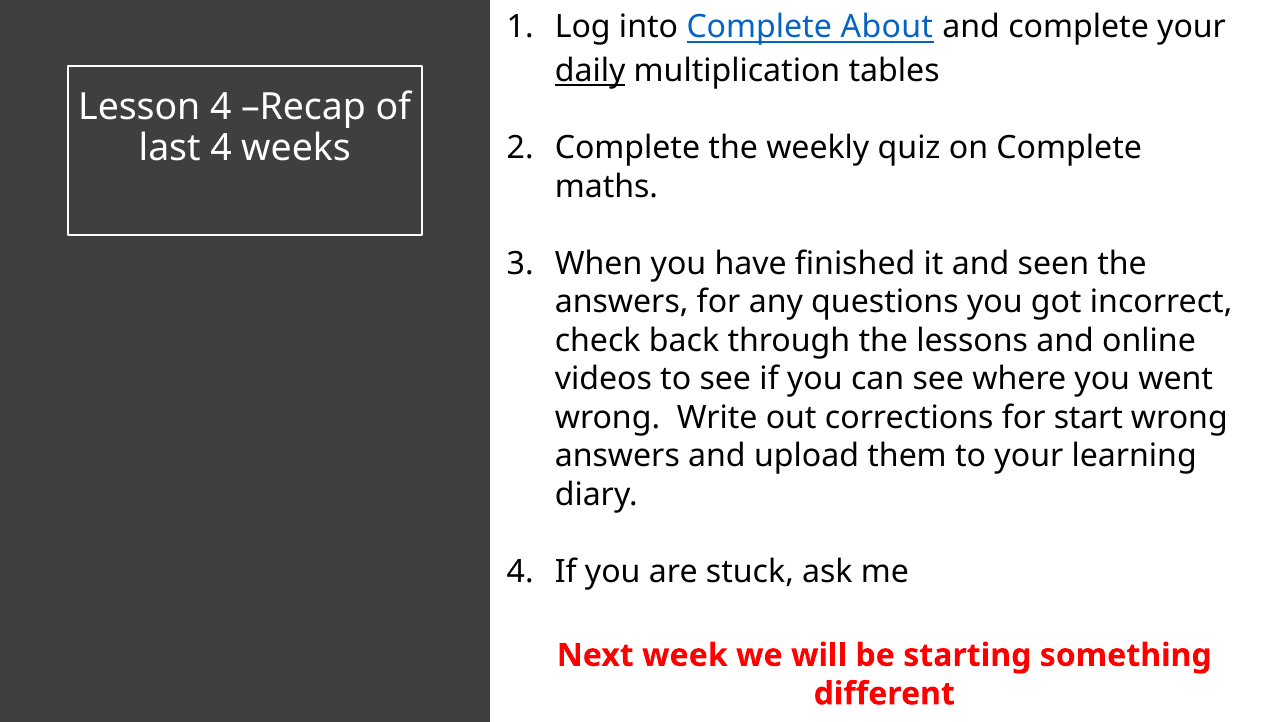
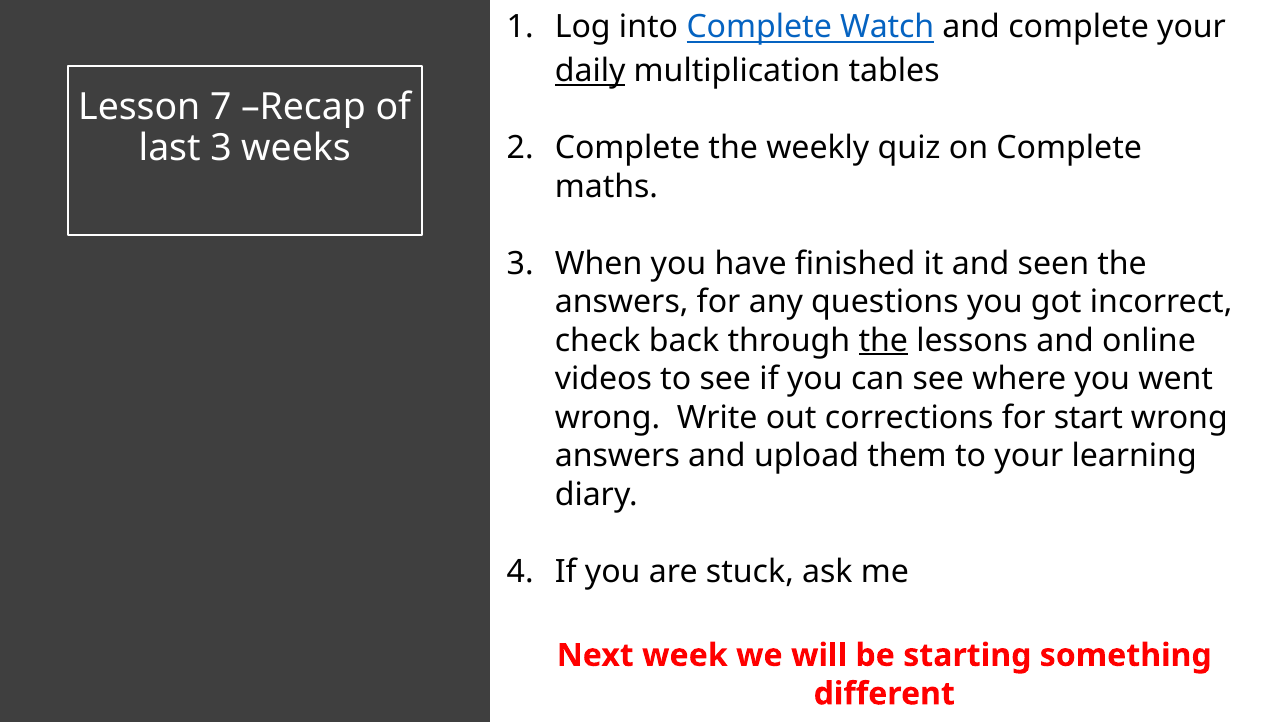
About: About -> Watch (887, 27)
Lesson 4: 4 -> 7 (221, 107)
last 4: 4 -> 3 (221, 148)
the underline: none -> present (883, 340)
